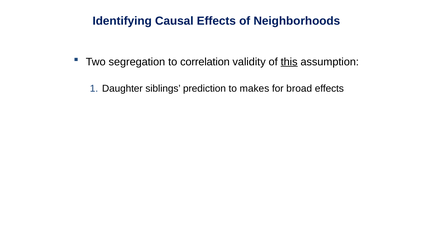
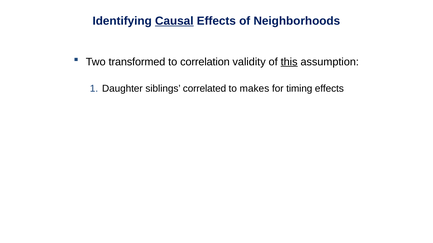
Causal underline: none -> present (174, 21)
segregation: segregation -> transformed (137, 62)
prediction: prediction -> correlated (205, 89)
broad: broad -> timing (299, 89)
